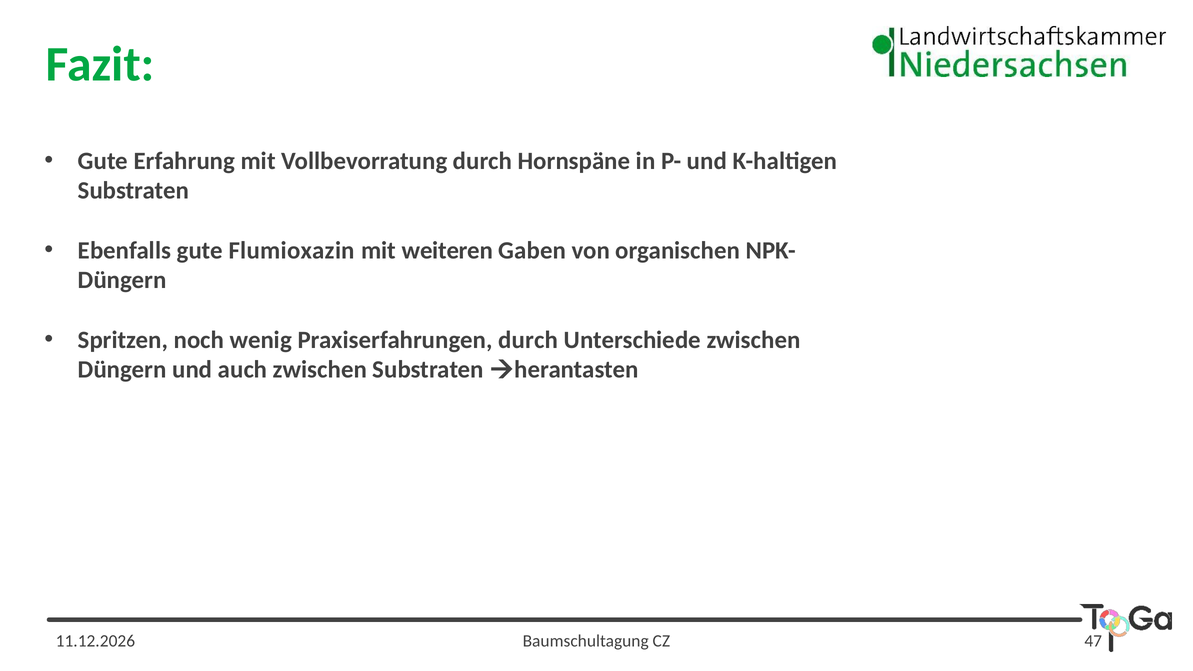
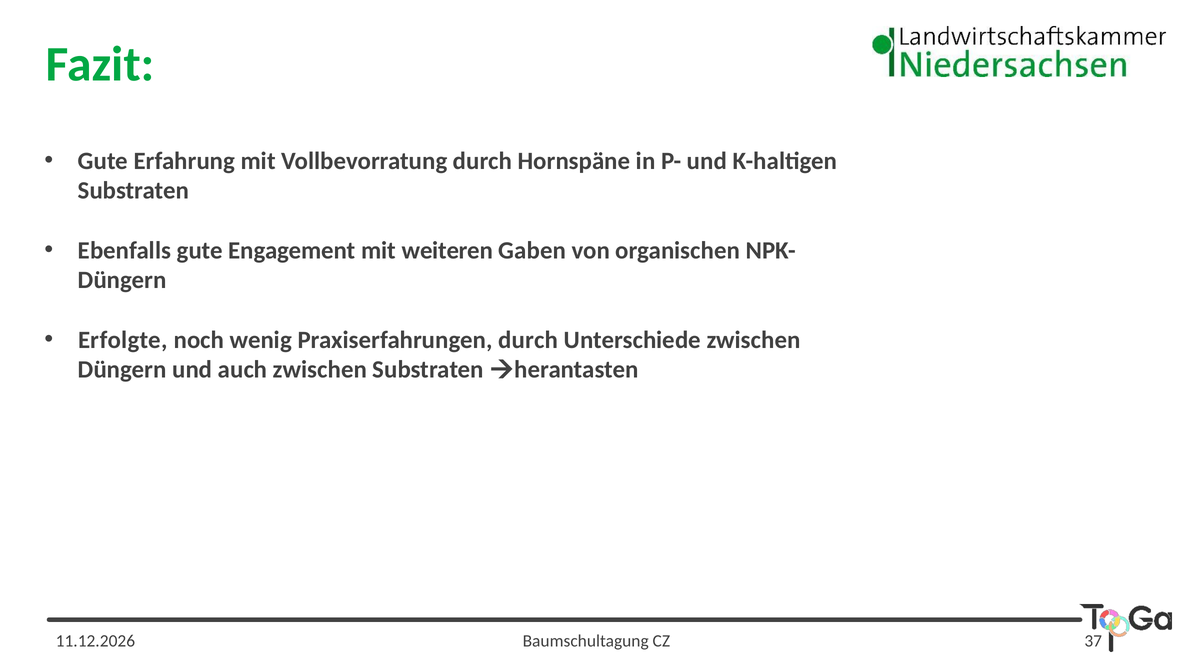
Flumioxazin: Flumioxazin -> Engagement (292, 250)
Spritzen: Spritzen -> Erfolgte (123, 340)
47: 47 -> 37 (1093, 641)
